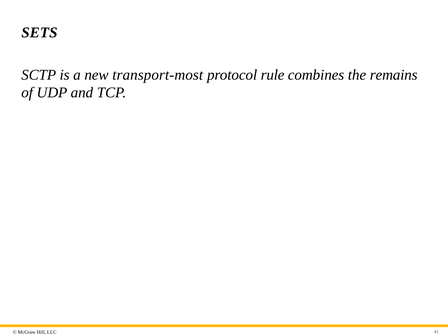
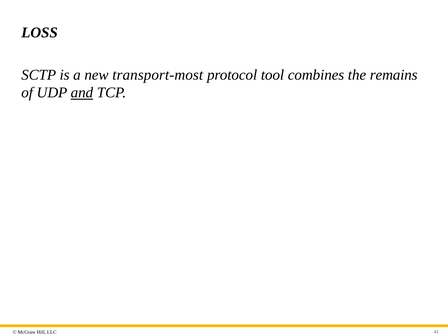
SETS: SETS -> LOSS (40, 33)
rule: rule -> tool (273, 75)
and underline: none -> present (82, 93)
